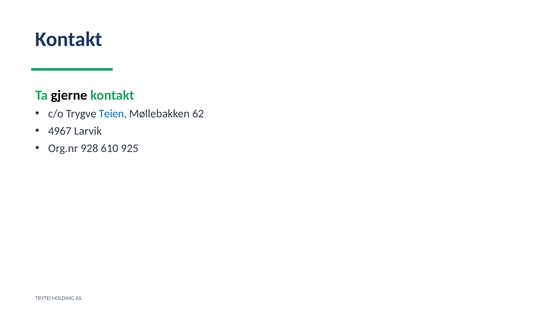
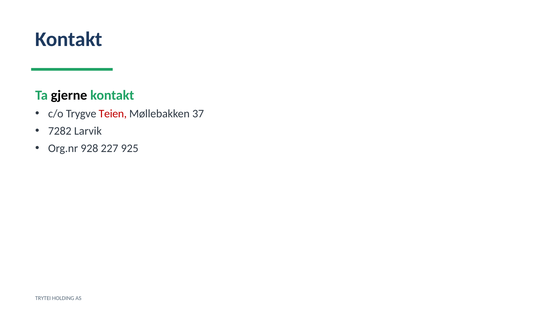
Teien colour: blue -> red (113, 114)
62: 62 -> 37 (198, 114)
4967: 4967 -> 7282 (60, 131)
610: 610 -> 227 (110, 148)
